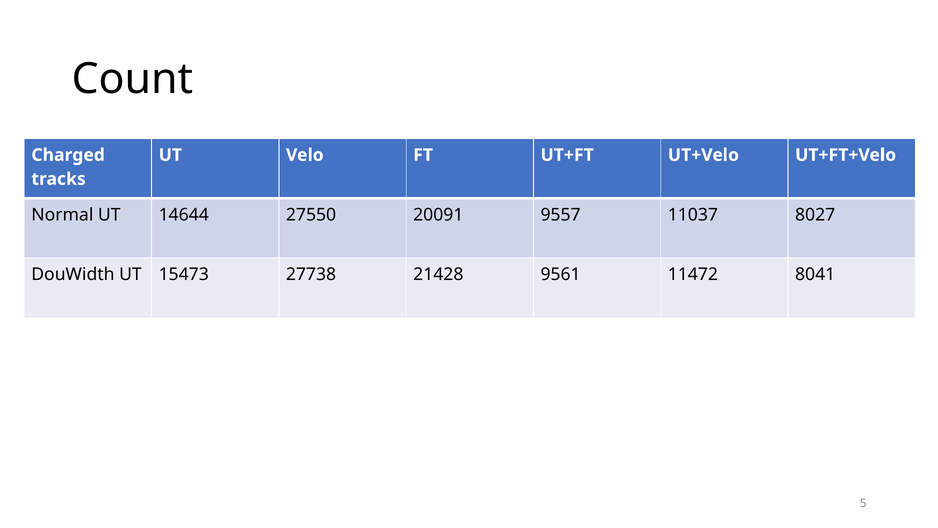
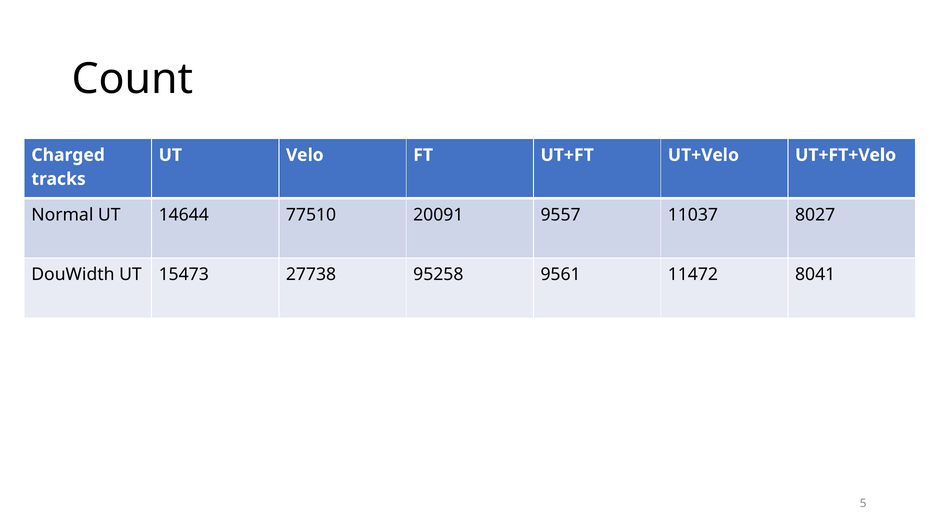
27550: 27550 -> 77510 (311, 215)
21428: 21428 -> 95258 (438, 274)
